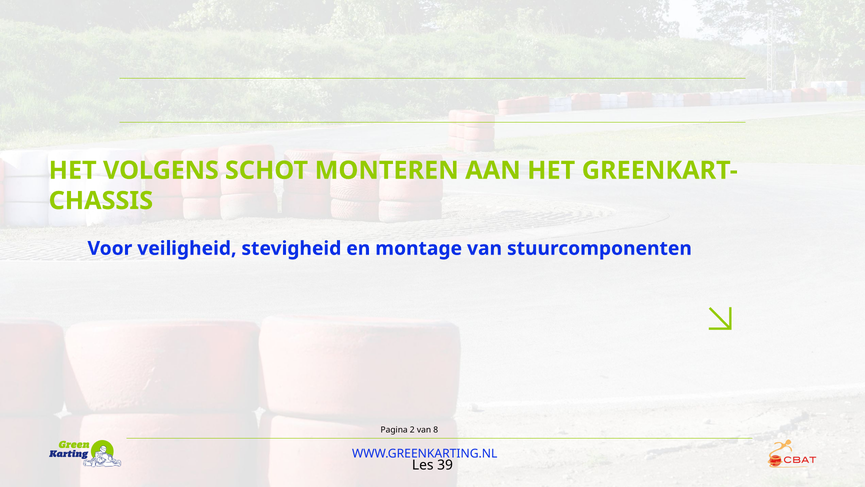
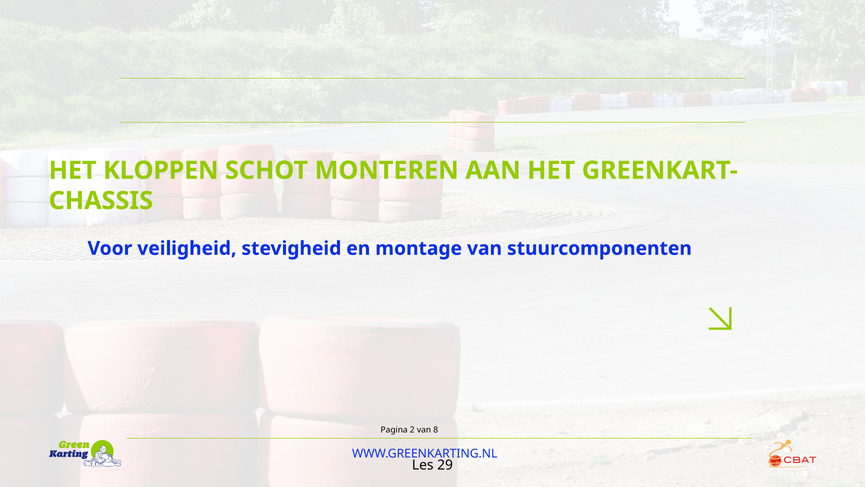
VOLGENS: VOLGENS -> KLOPPEN (161, 170)
39: 39 -> 29 (445, 465)
